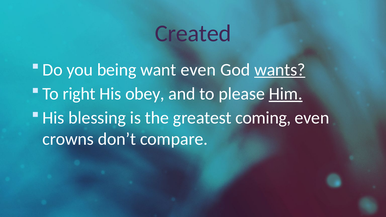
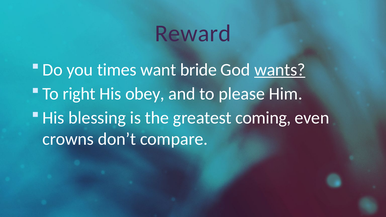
Created: Created -> Reward (193, 34)
being: being -> times (117, 70)
want even: even -> bride (198, 70)
Him underline: present -> none (286, 94)
